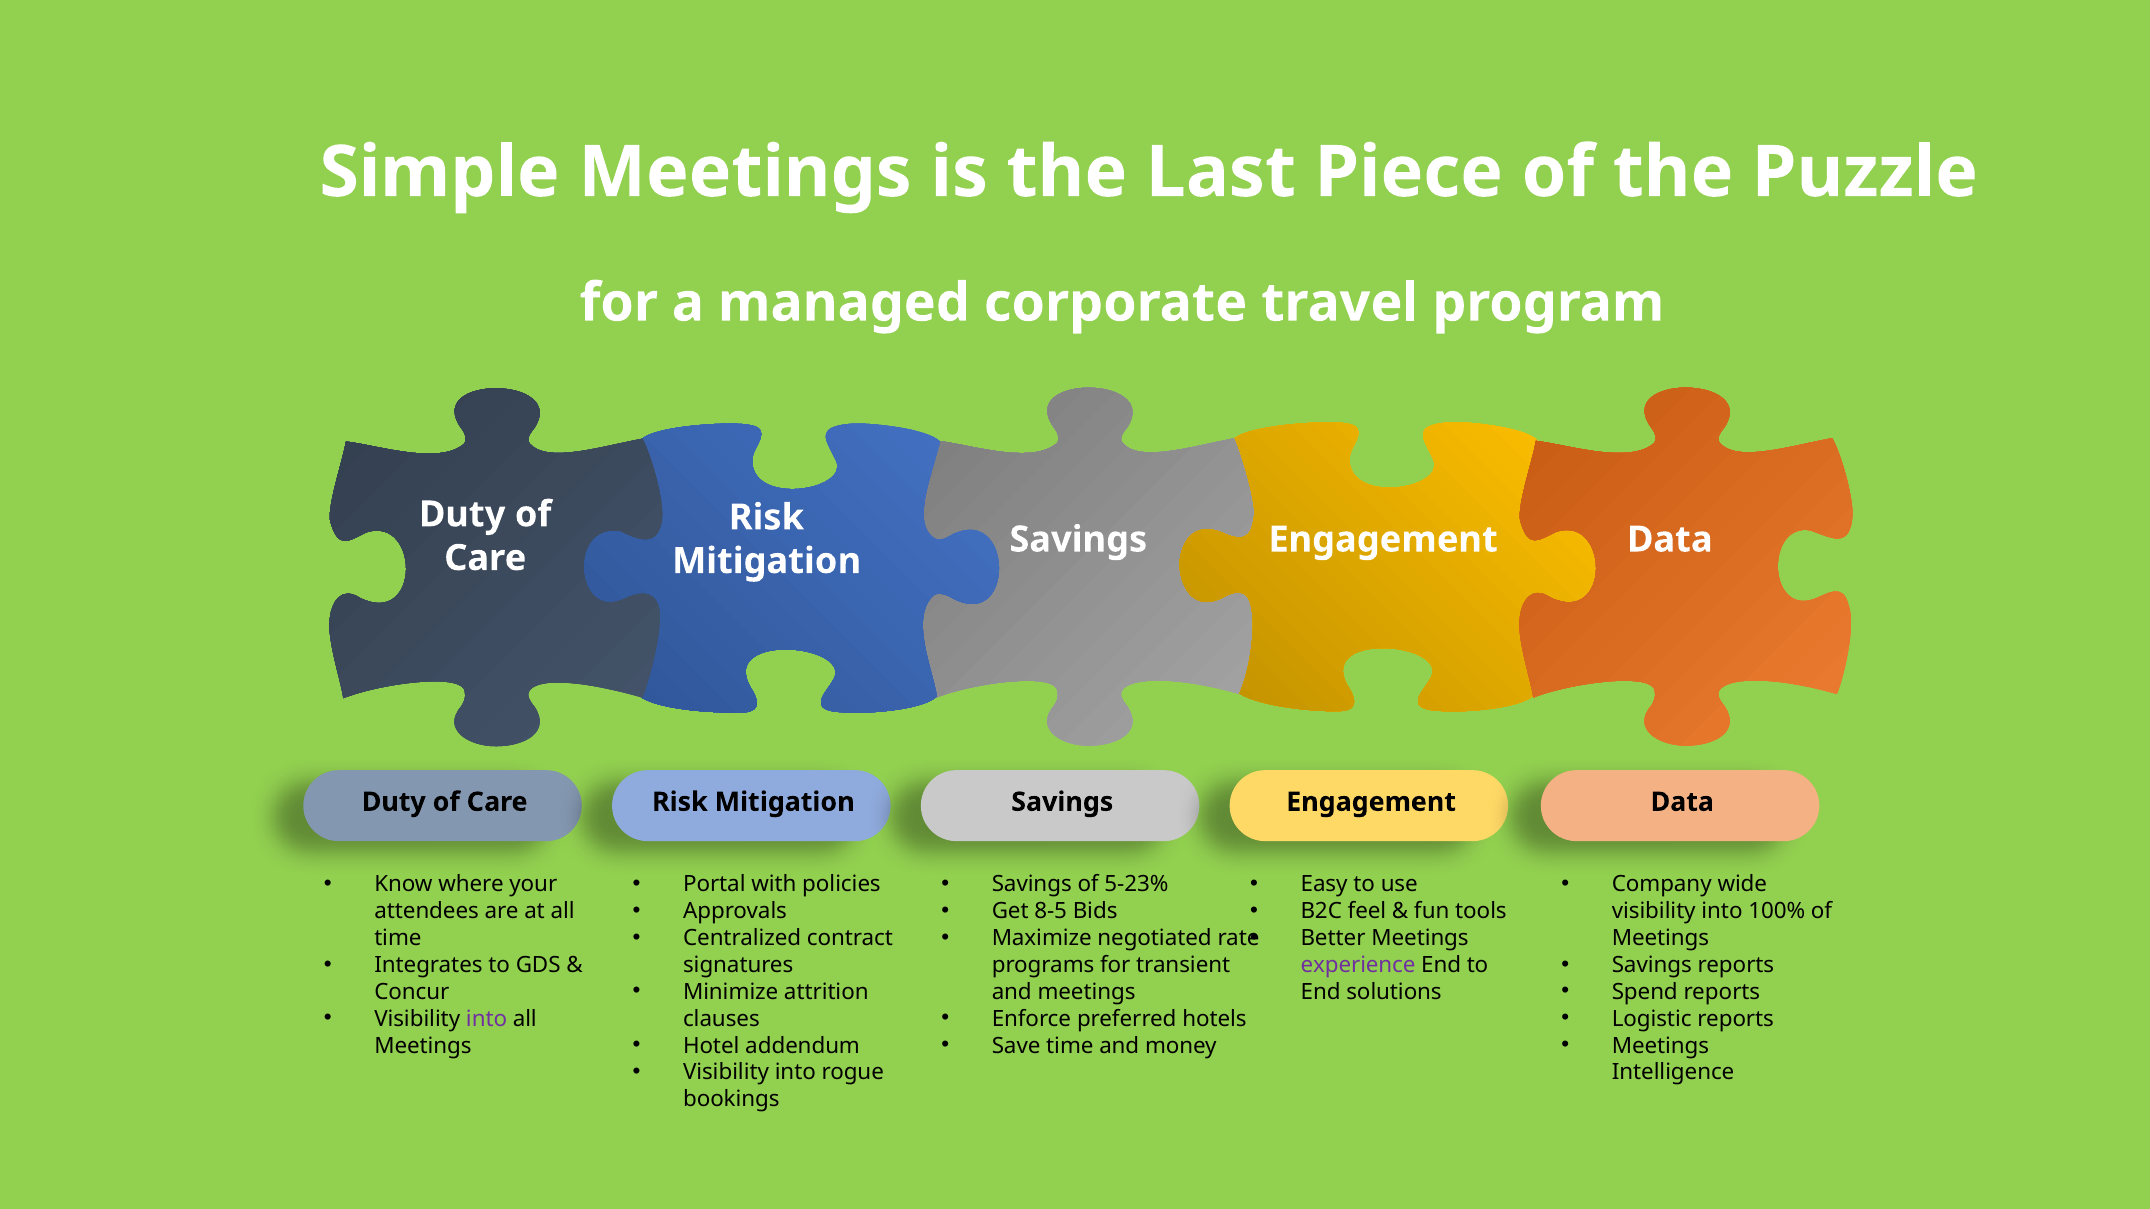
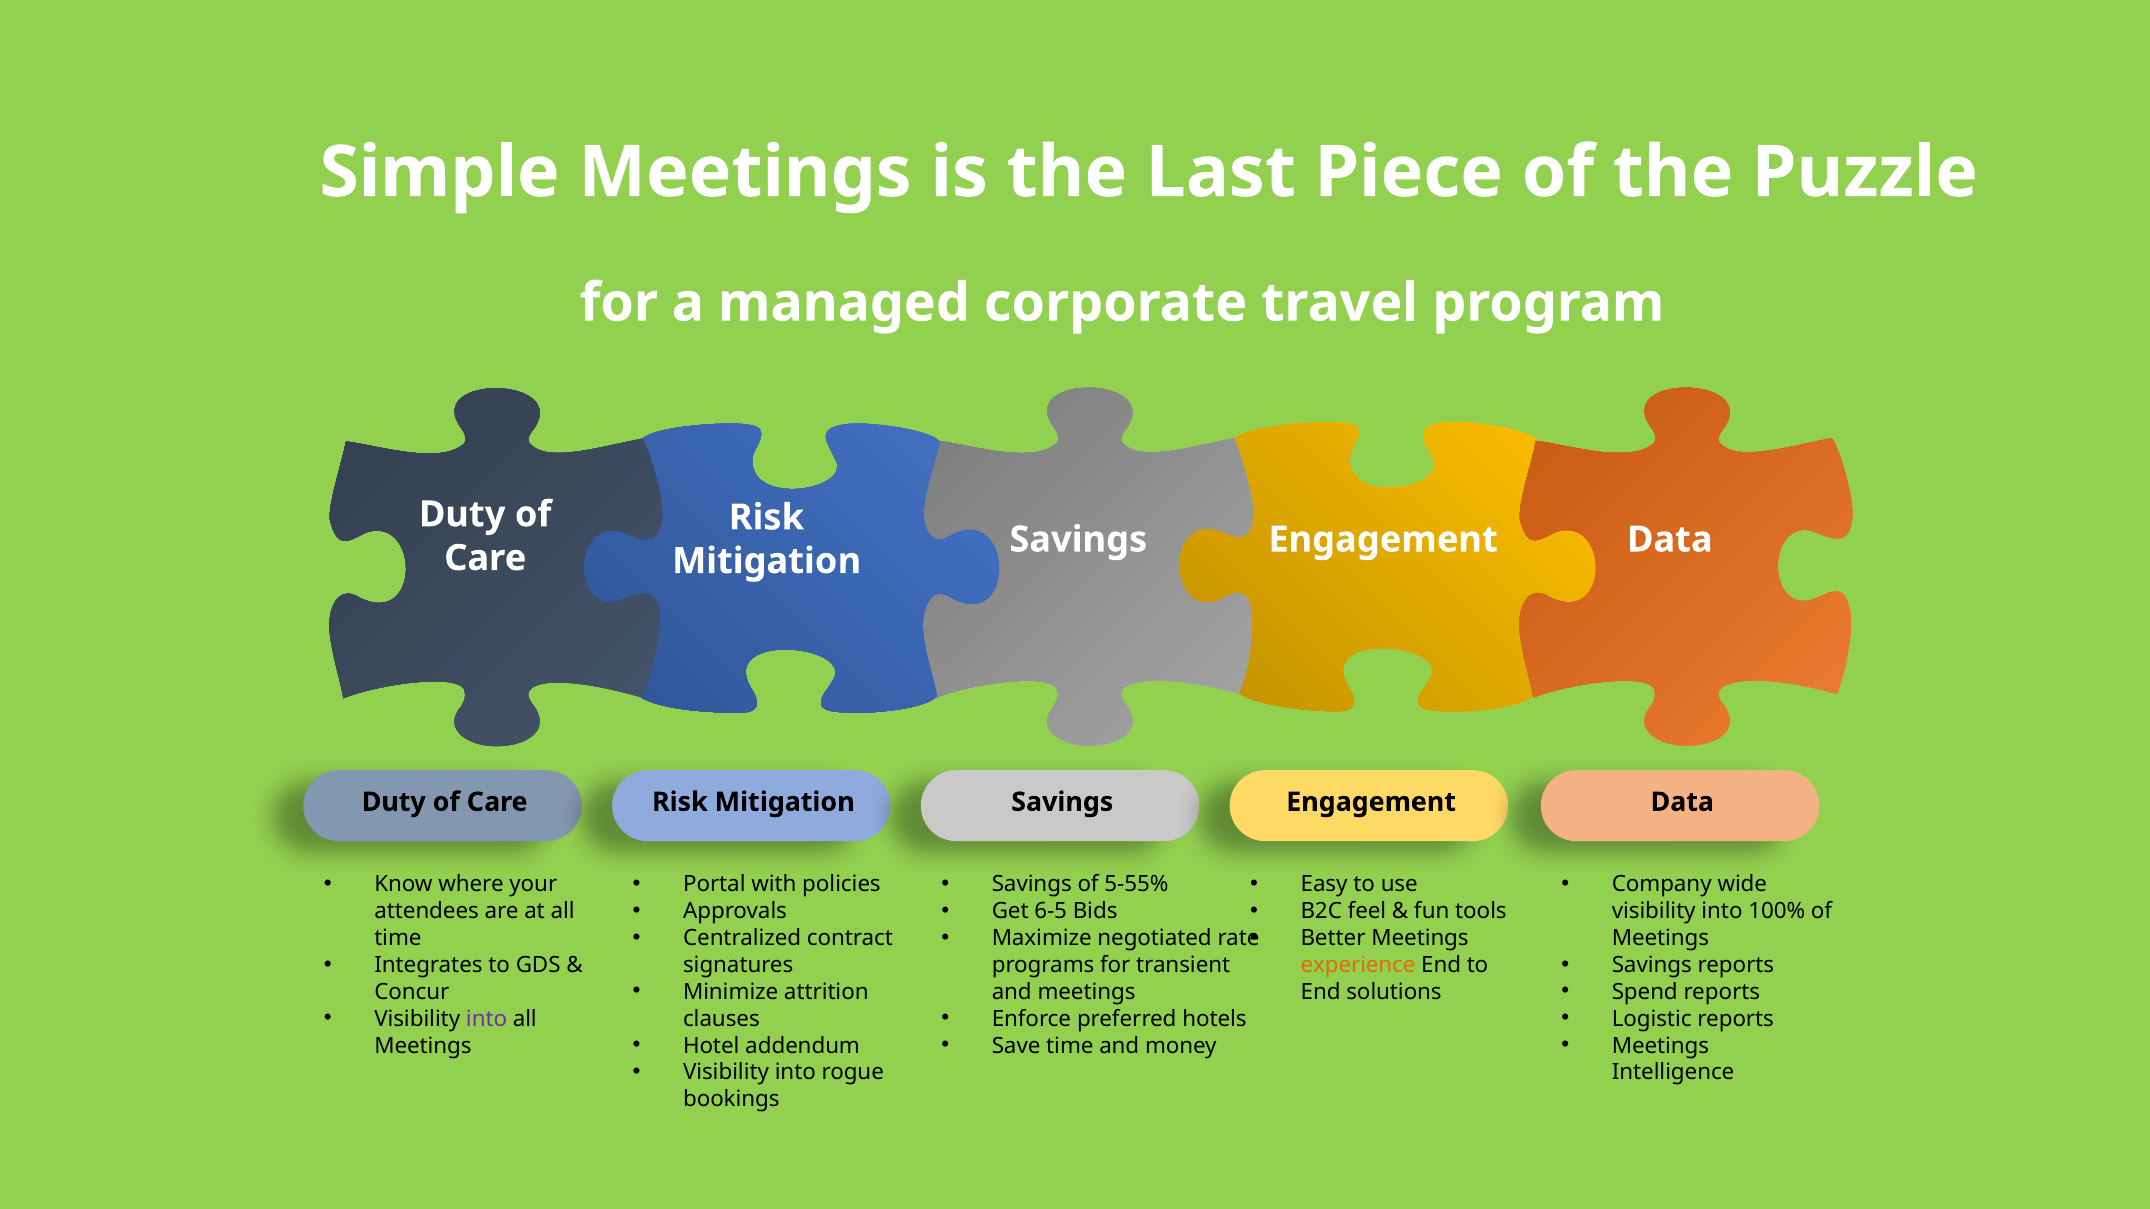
5-23%: 5-23% -> 5-55% (1136, 884)
8-5: 8-5 -> 6-5 (1051, 911)
experience colour: purple -> orange (1358, 965)
